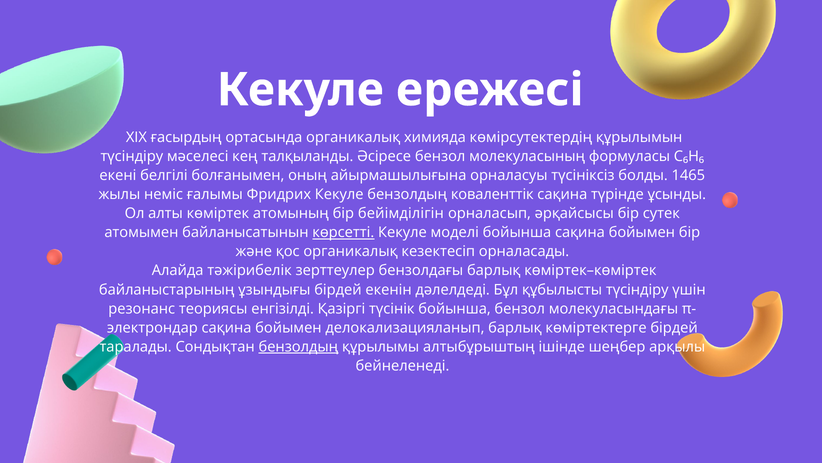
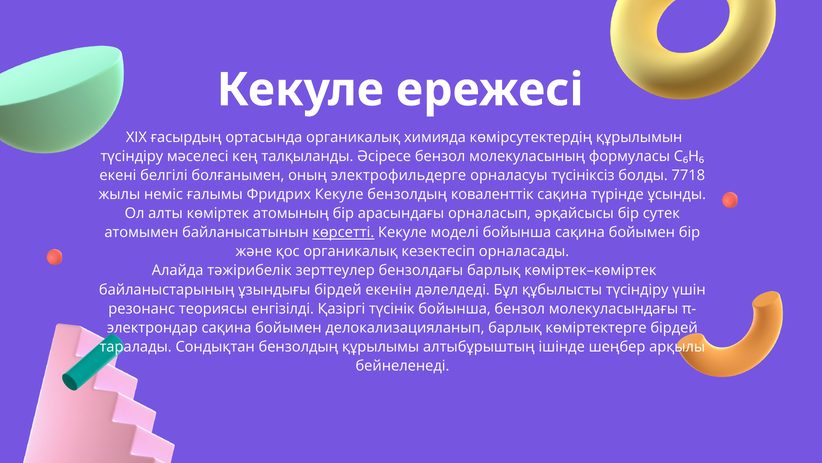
айырмашылығына: айырмашылығына -> электрофильдерге (399, 175)
1465: 1465 -> 7718 (688, 175)
бейімділігін: бейімділігін -> арасындағы (401, 213)
бензолдың underline: present -> none (298, 346)
